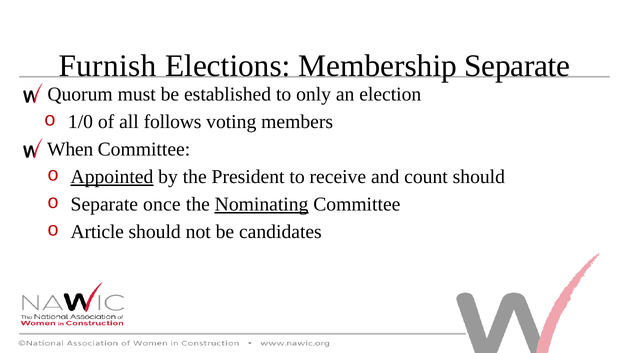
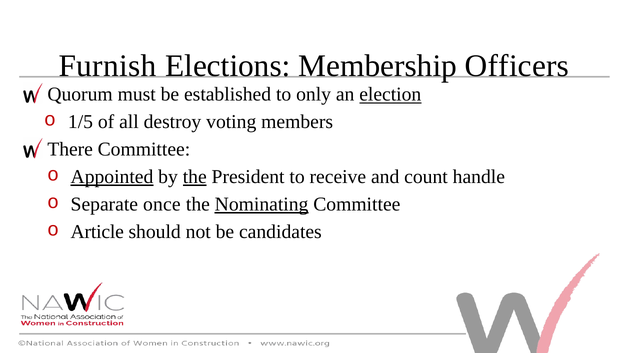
Membership Separate: Separate -> Officers (517, 66)
election underline: none -> present (390, 95)
1/0: 1/0 -> 1/5 (80, 122)
follows: follows -> destroy (172, 122)
When: When -> There (70, 150)
the underline: none -> present (195, 177)
count should: should -> handle (479, 177)
